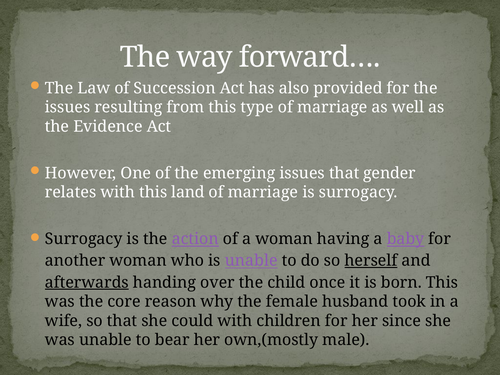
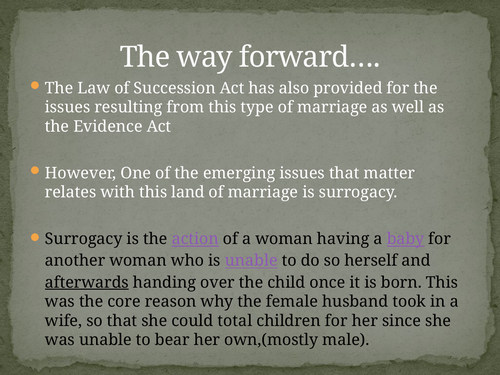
gender: gender -> matter (389, 173)
herself underline: present -> none (371, 261)
could with: with -> total (235, 321)
